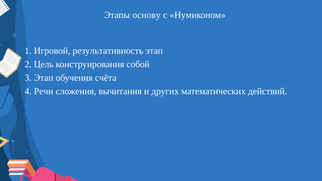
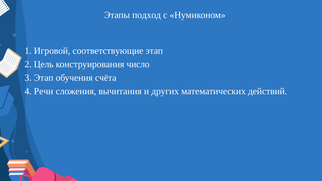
основу: основу -> подход (147, 15)
результативность: результативность -> соответствующие (108, 51)
собой: собой -> число (138, 64)
